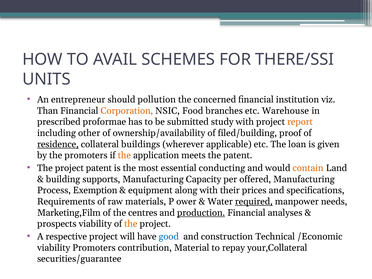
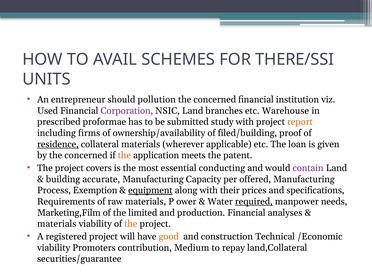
Than: Than -> Used (48, 111)
Corporation colour: orange -> purple (127, 111)
NSIC Food: Food -> Land (193, 111)
other: other -> firms (89, 133)
collateral buildings: buildings -> materials (141, 144)
by the promoters: promoters -> concerned (86, 155)
project patent: patent -> covers (99, 168)
contain colour: orange -> purple (308, 168)
supports: supports -> accurate (101, 179)
equipment underline: none -> present (150, 190)
centres: centres -> limited (143, 213)
production underline: present -> none (201, 213)
prospects: prospects -> materials (57, 224)
respective: respective -> registered (66, 237)
good colour: blue -> orange (169, 237)
Material: Material -> Medium (192, 248)
your,Collateral: your,Collateral -> land,Collateral (277, 248)
